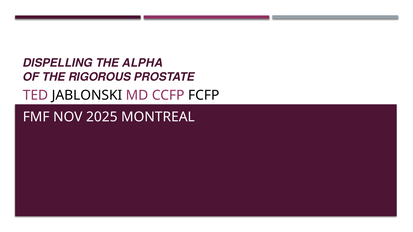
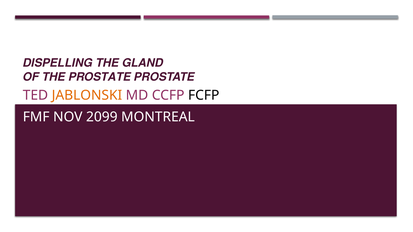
ALPHA: ALPHA -> GLAND (143, 63)
THE RIGOROUS: RIGOROUS -> PROSTATE (100, 77)
JABLONSKI colour: black -> orange (87, 95)
2025: 2025 -> 2099 (102, 117)
